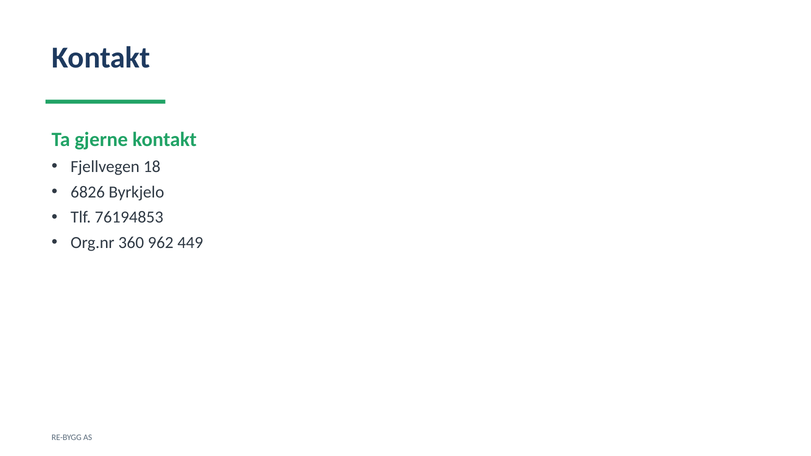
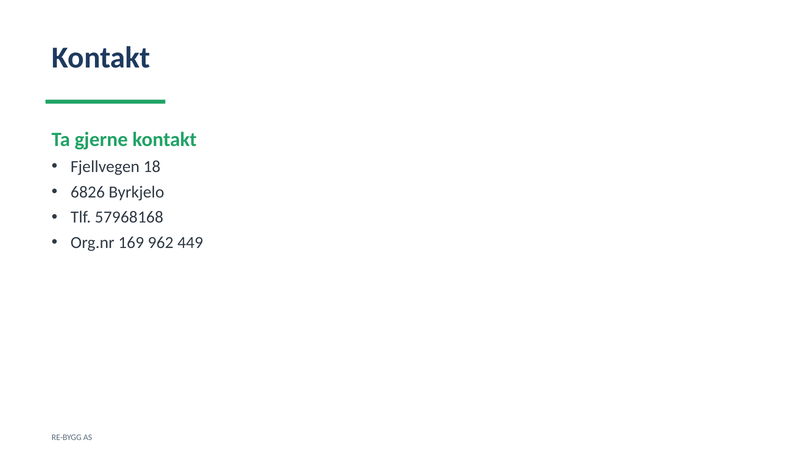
76194853: 76194853 -> 57968168 (129, 217)
360: 360 -> 169 (131, 243)
